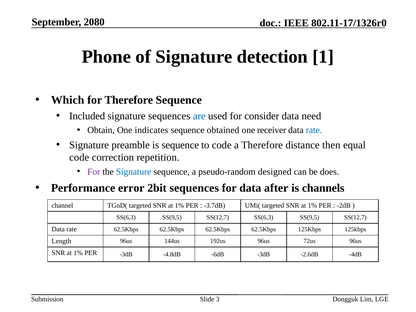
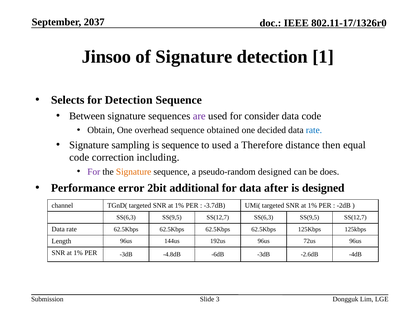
2080: 2080 -> 2037 (94, 22)
Phone: Phone -> Jinsoo (106, 57)
Which: Which -> Selects (68, 100)
for Therefore: Therefore -> Detection (129, 100)
Included: Included -> Between (87, 116)
are colour: blue -> purple (199, 116)
data need: need -> code (311, 116)
indicates: indicates -> overhead (152, 130)
receiver: receiver -> decided (272, 130)
preamble: preamble -> sampling (131, 145)
to code: code -> used (222, 145)
repetition: repetition -> including (158, 157)
Signature colour: blue -> orange (134, 172)
2bit sequences: sequences -> additional (194, 188)
is channels: channels -> designed (323, 188)
